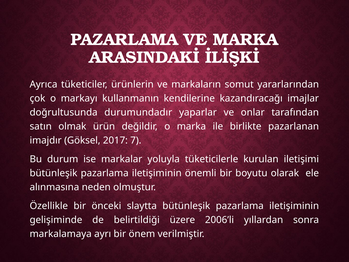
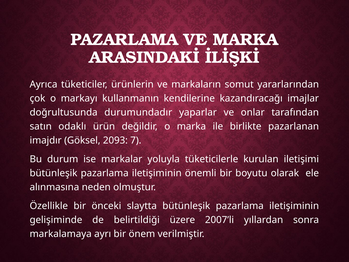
olmak: olmak -> odaklı (72, 126)
2017: 2017 -> 2093 (115, 140)
2006’li: 2006’li -> 2007’li (220, 220)
